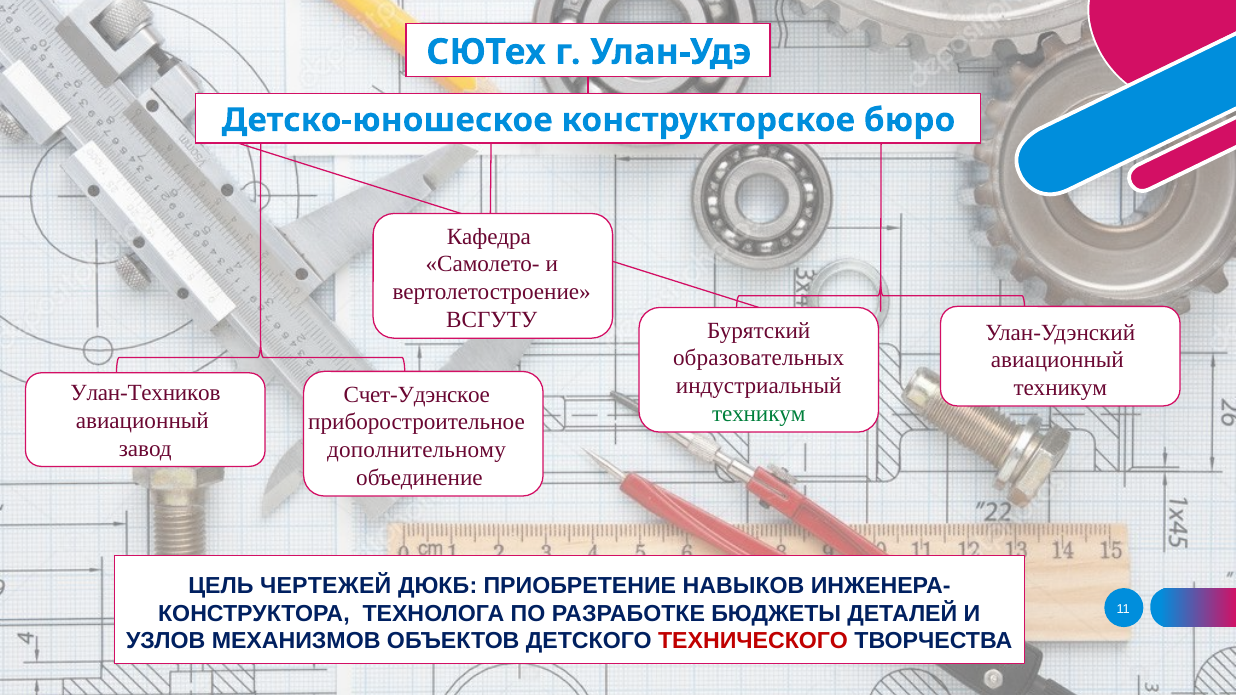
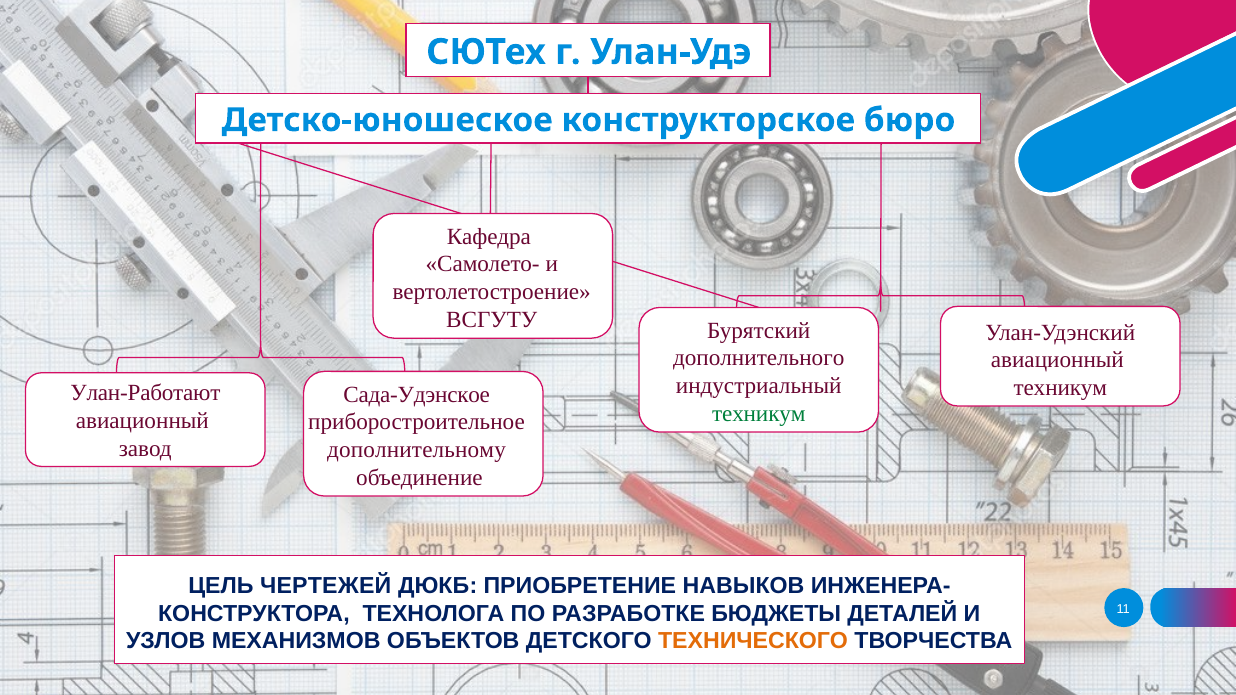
образовательных: образовательных -> дополнительного (759, 358)
Улан-Техников: Улан-Техников -> Улан-Работают (145, 393)
Счет-Удэнское: Счет-Удэнское -> Сада-Удэнское (417, 395)
ТЕХНИЧЕСКОГО colour: red -> orange (753, 642)
